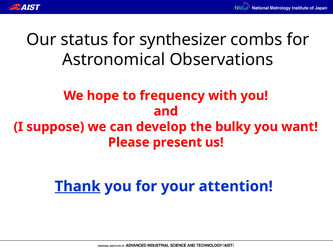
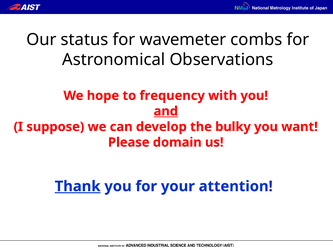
synthesizer: synthesizer -> wavemeter (183, 39)
and underline: none -> present (166, 111)
present: present -> domain (177, 142)
